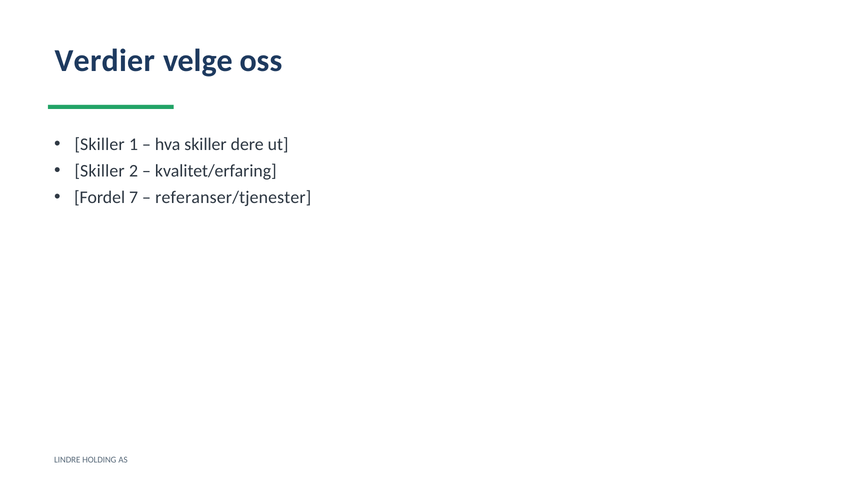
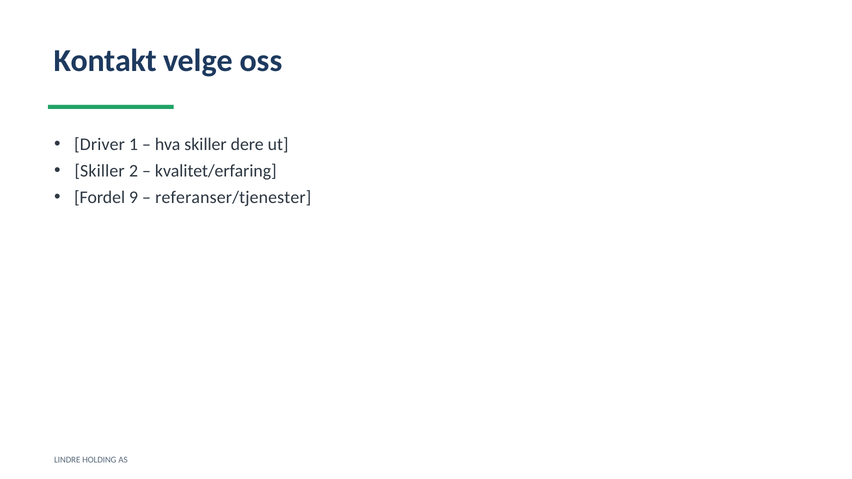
Verdier: Verdier -> Kontakt (105, 61)
Skiller: Skiller -> Driver (100, 144)
7: 7 -> 9 (134, 198)
